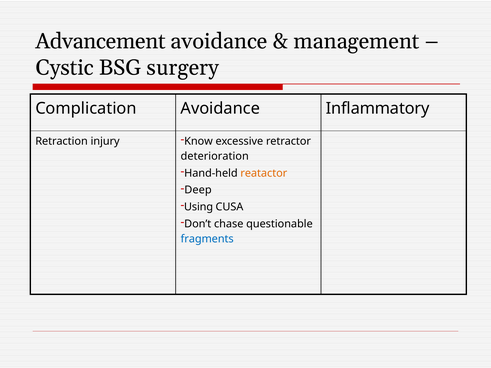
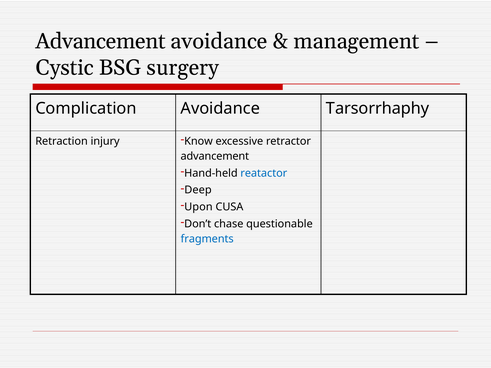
Inflammatory: Inflammatory -> Tarsorrhaphy (378, 109)
deterioration: deterioration -> advancement (215, 156)
reatactor colour: orange -> blue (264, 173)
Using: Using -> Upon (198, 207)
